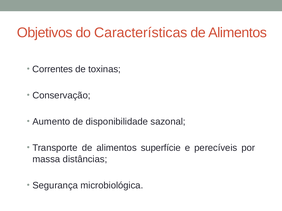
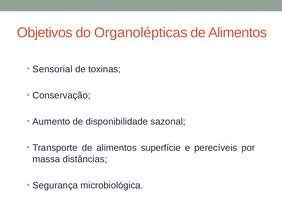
Características: Características -> Organolépticas (141, 33)
Correntes: Correntes -> Sensorial (53, 69)
